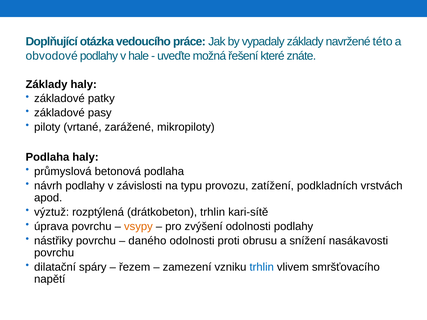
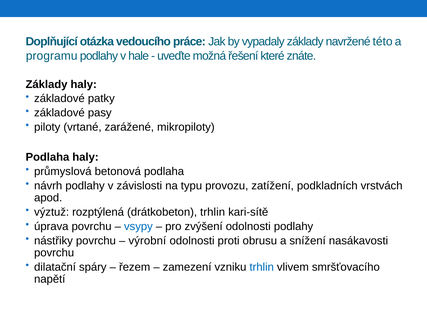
obvodové: obvodové -> programu (52, 56)
vsypy colour: orange -> blue (138, 227)
daného: daného -> výrobní (147, 241)
